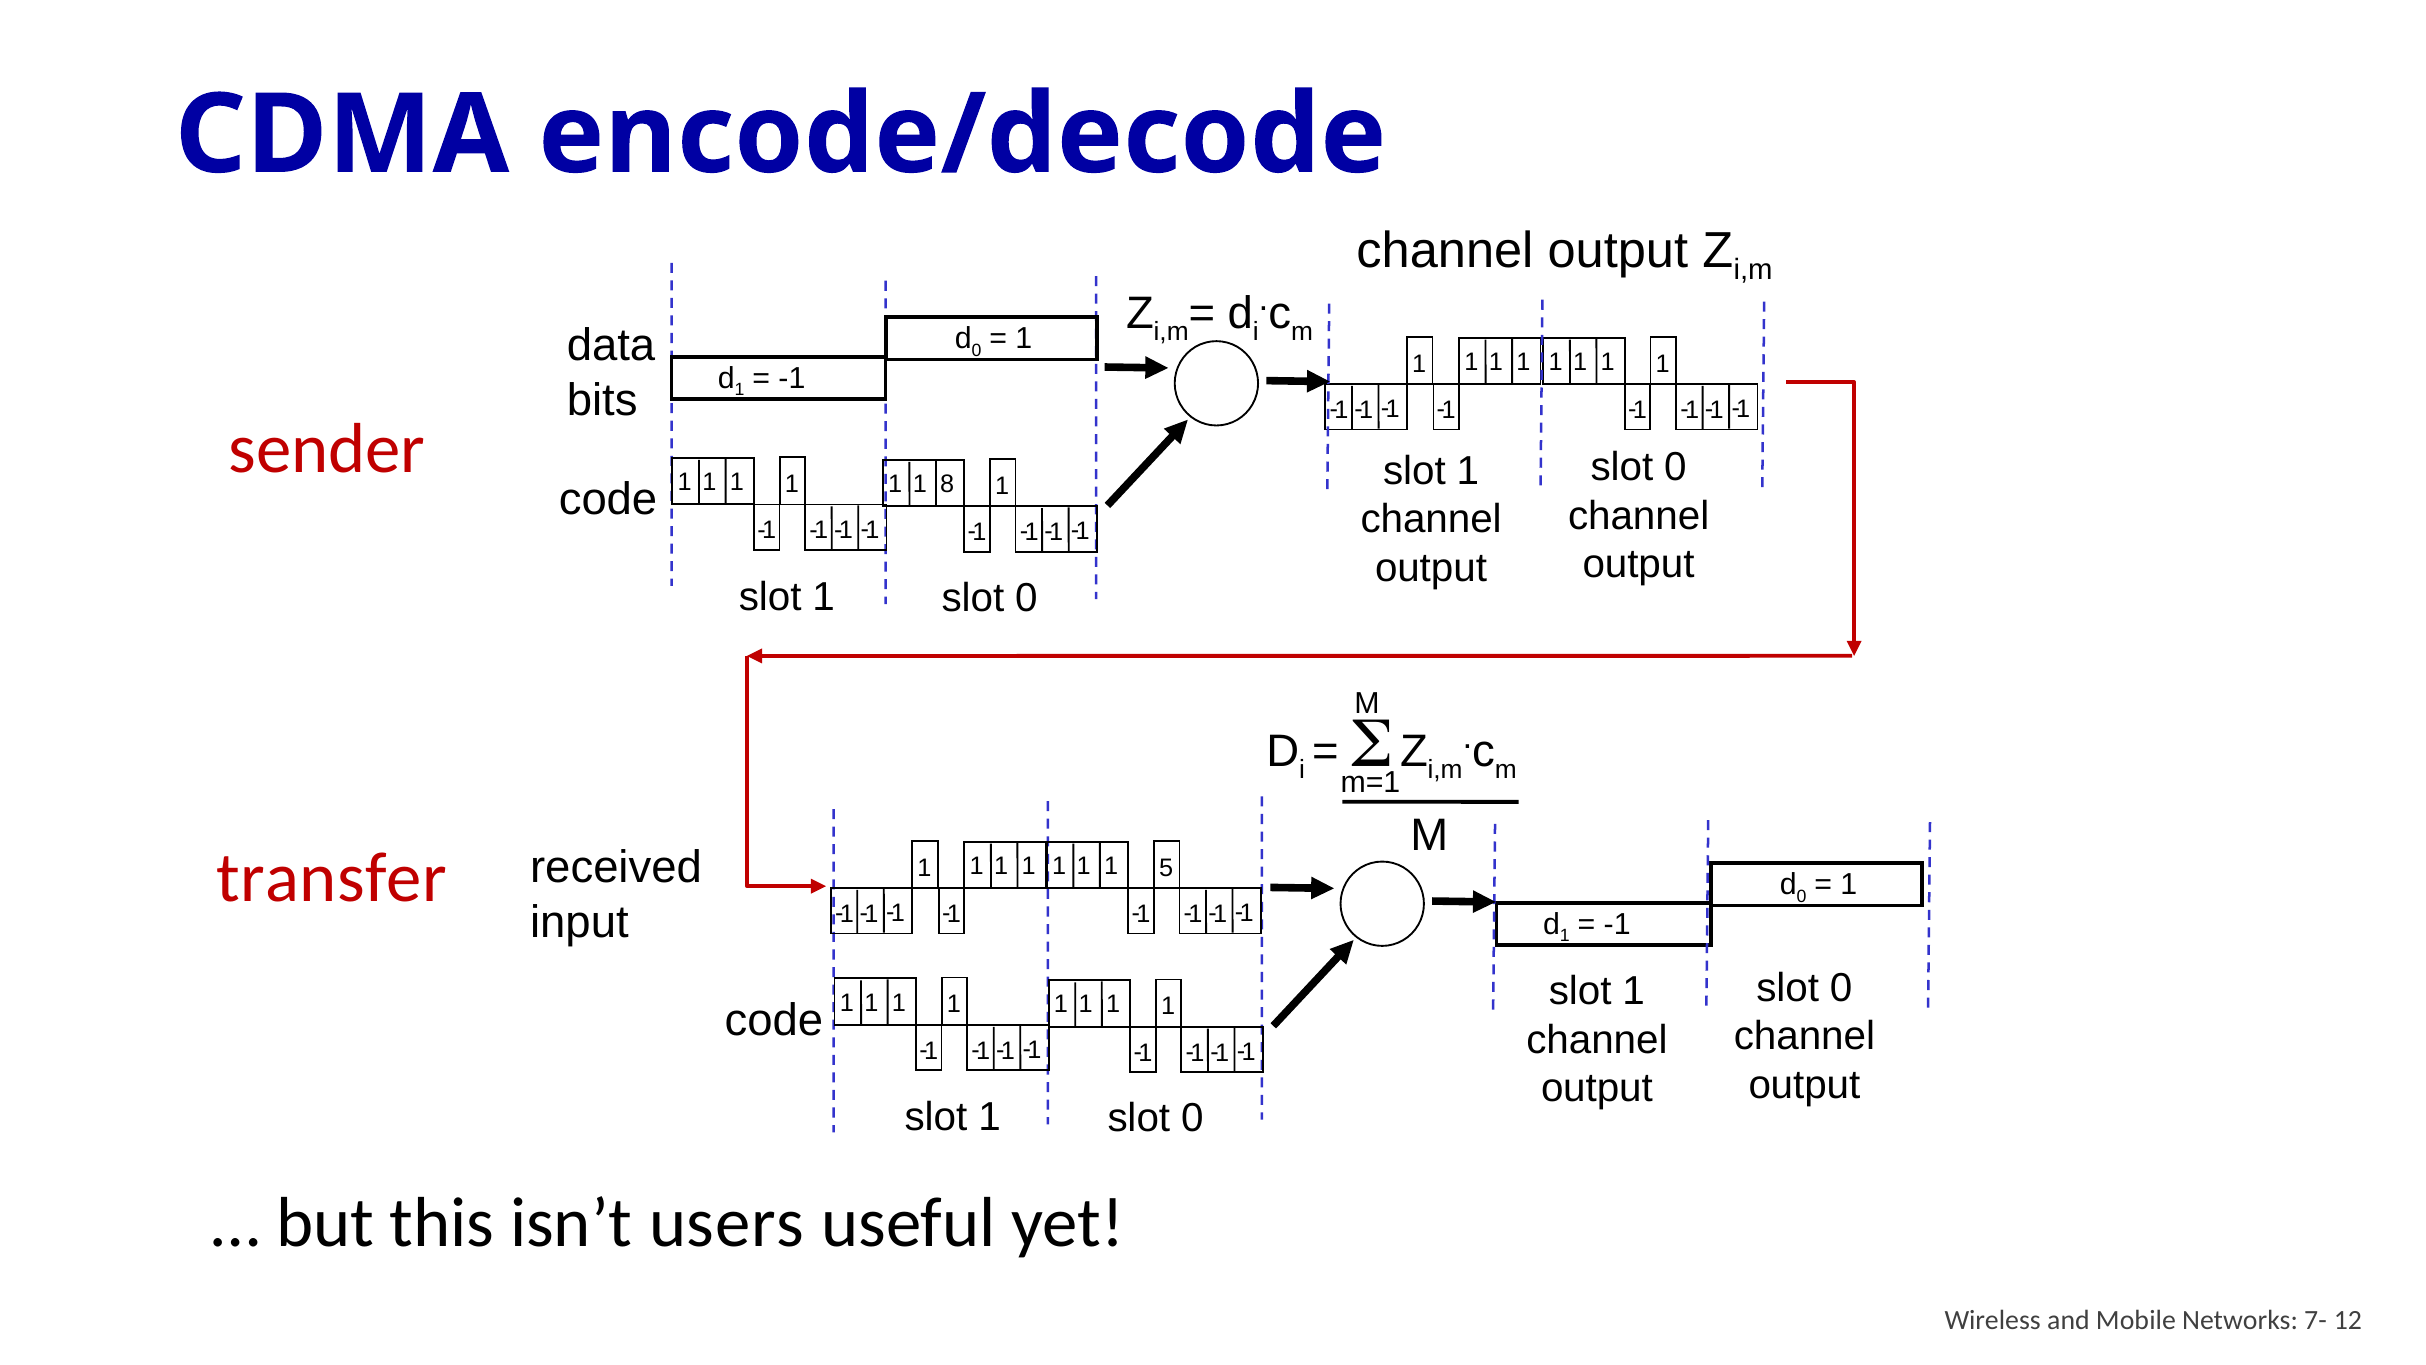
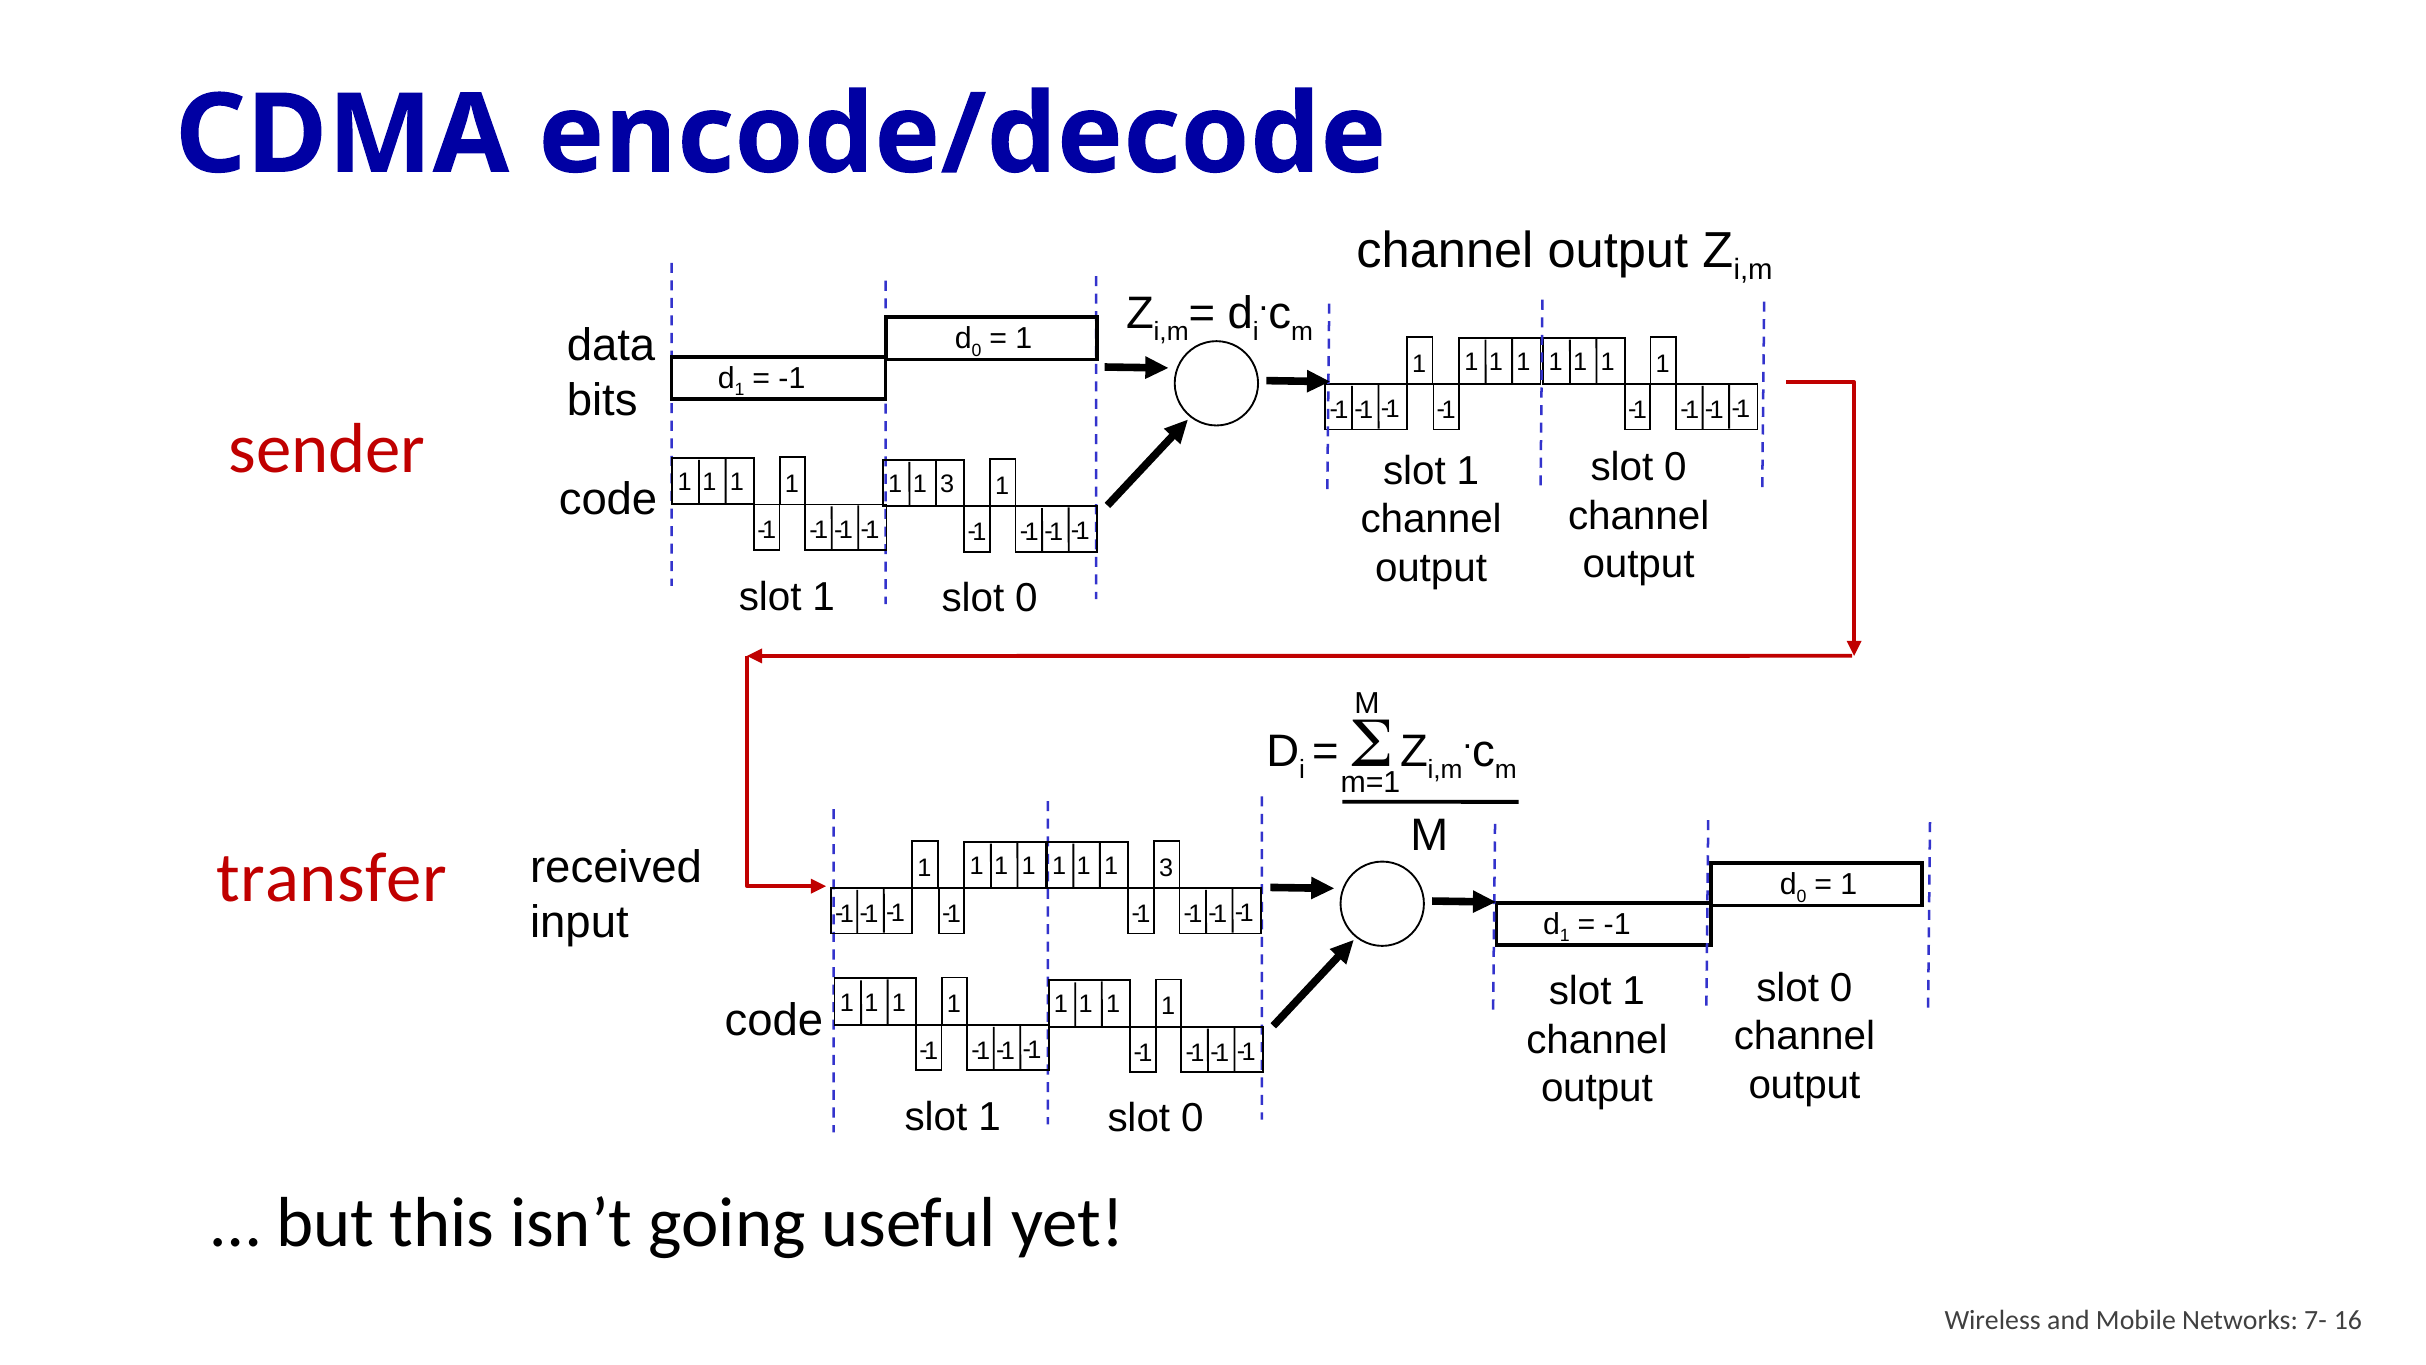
8: 8 -> 3 (947, 484)
5: 5 -> 3 (1166, 868)
users: users -> going (727, 1223)
12: 12 -> 16 (2348, 1320)
